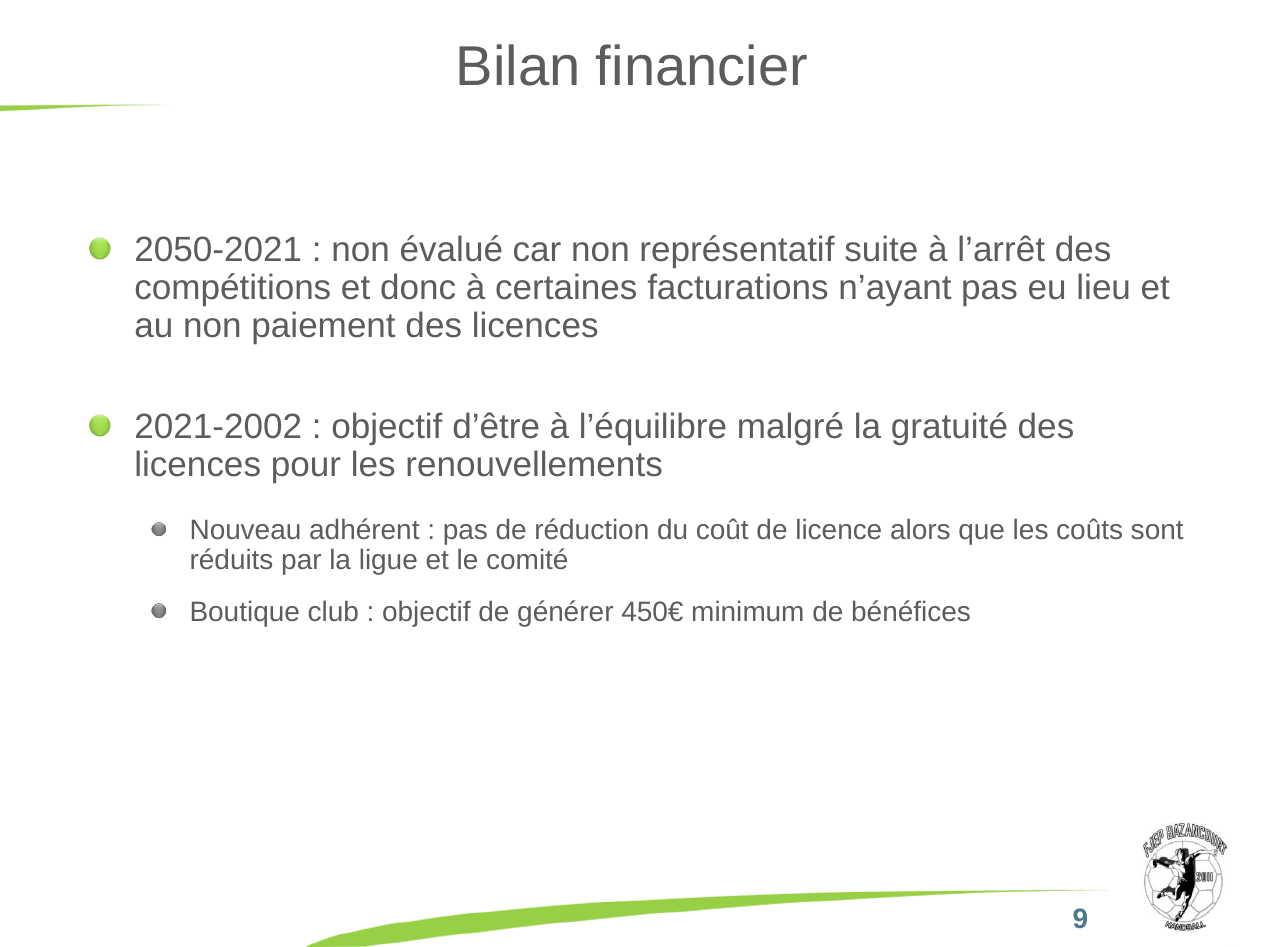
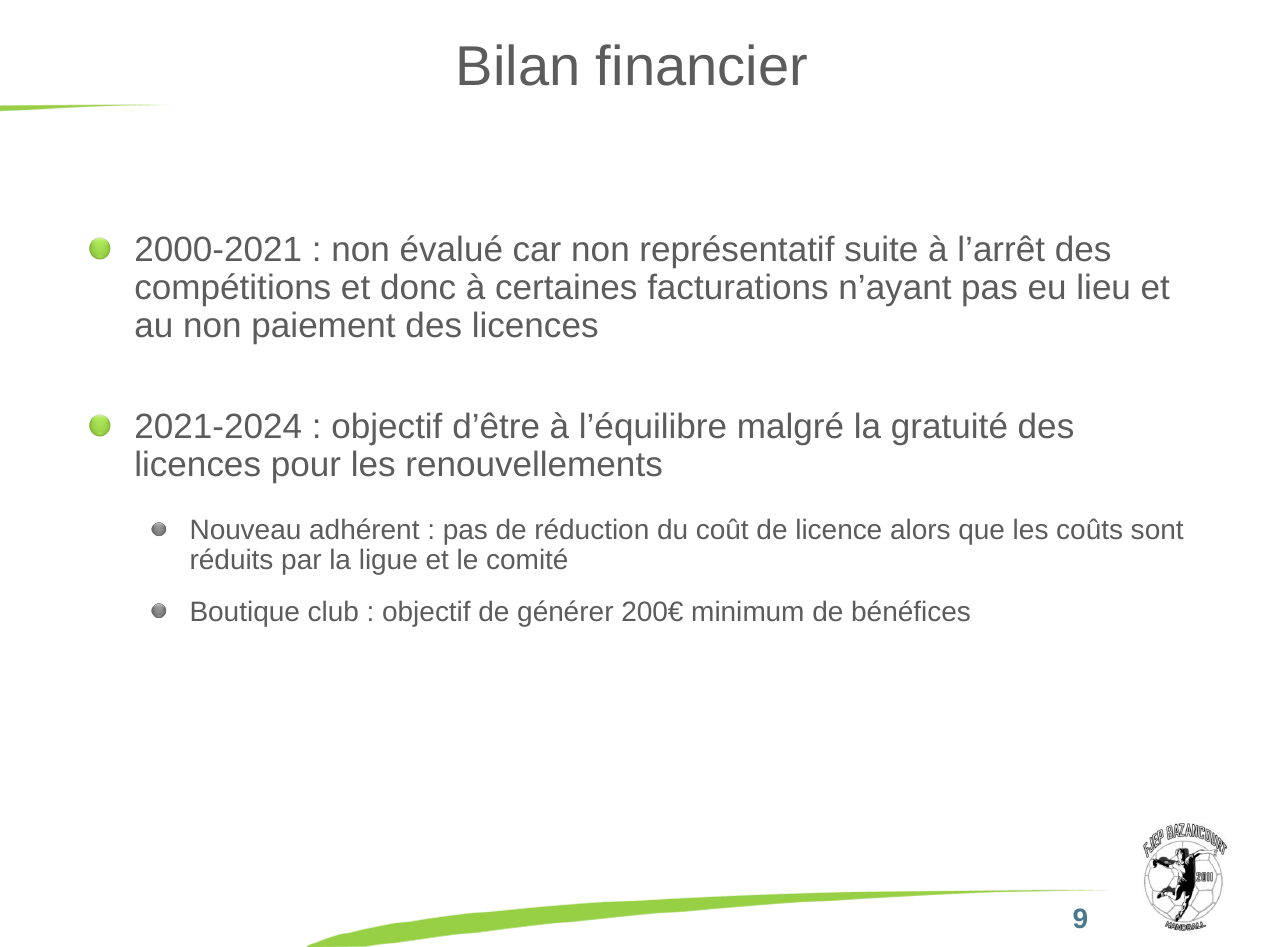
2050-2021: 2050-2021 -> 2000-2021 (218, 250)
2021-2002: 2021-2002 -> 2021-2024 (218, 427)
450€: 450€ -> 200€ (652, 612)
